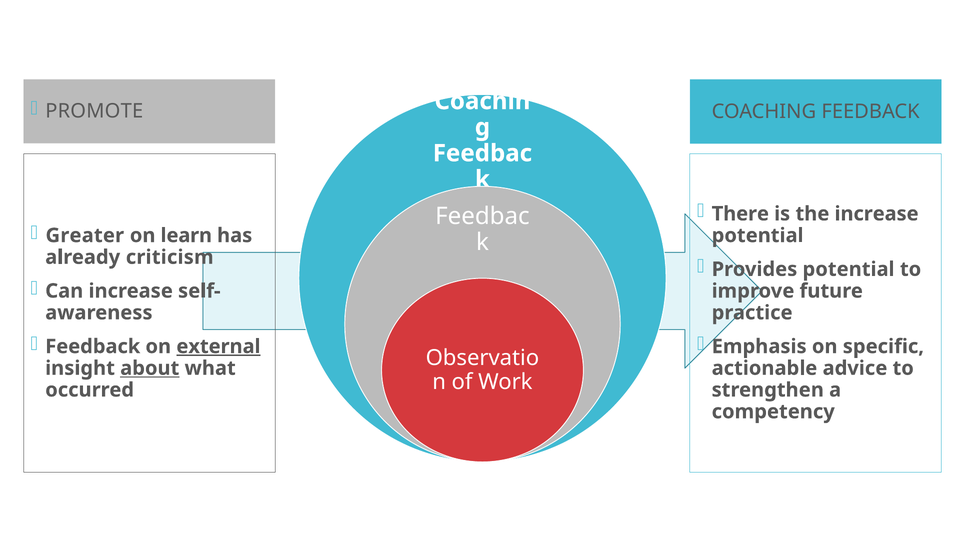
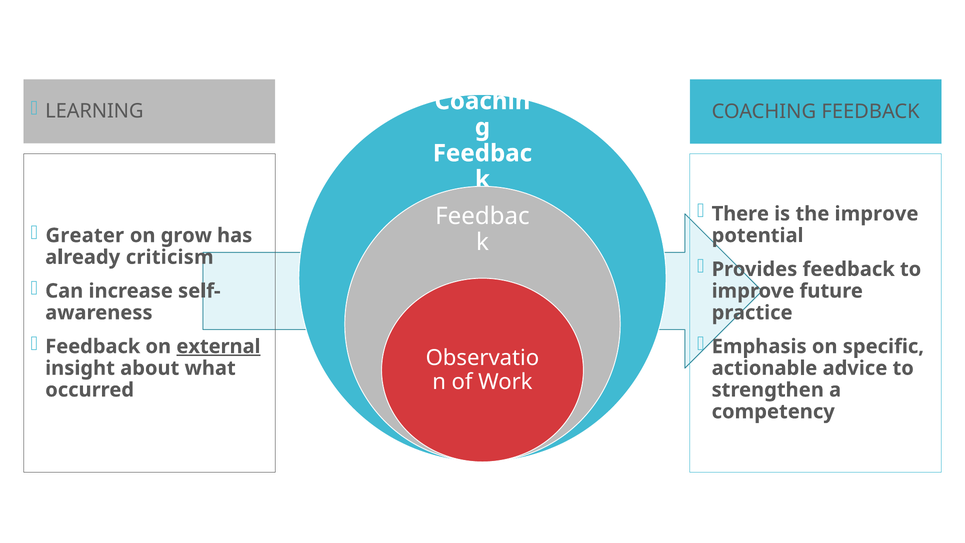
PROMOTE: PROMOTE -> LEARNING (94, 111)
the increase: increase -> improve (876, 214)
learn: learn -> grow (186, 235)
Provides potential: potential -> feedback (849, 269)
about underline: present -> none (150, 368)
